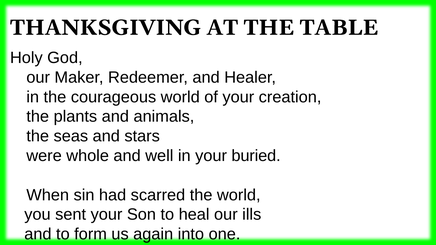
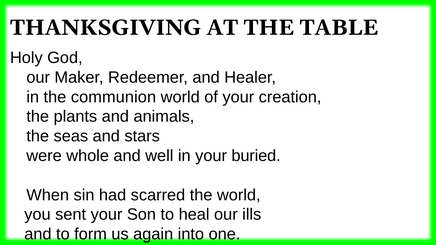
courageous: courageous -> communion (113, 97)
